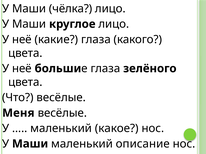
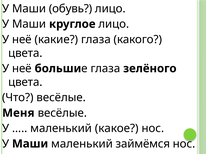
чёлка: чёлка -> обувь (71, 9)
описание: описание -> займёмся (143, 144)
